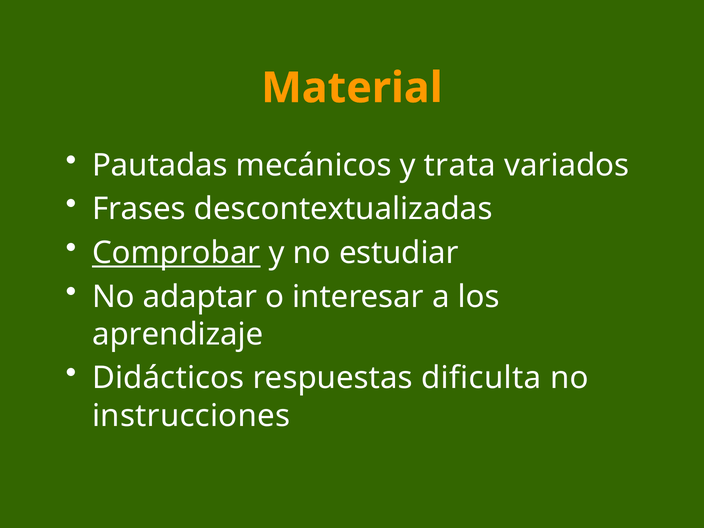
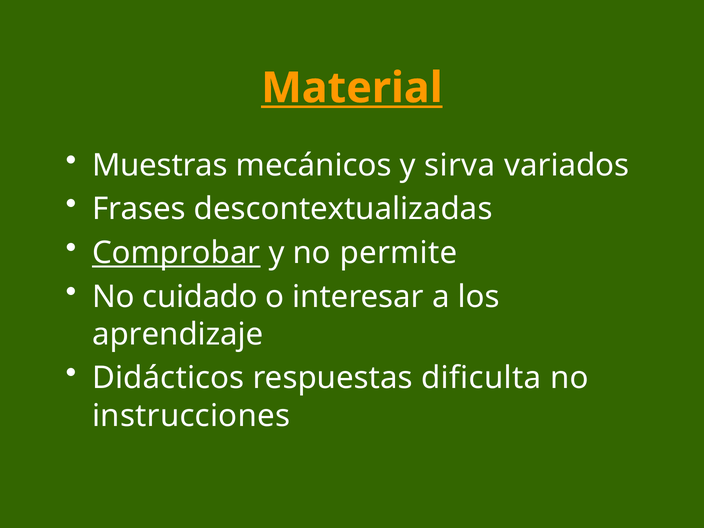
Material underline: none -> present (352, 88)
Pautadas: Pautadas -> Muestras (160, 165)
trata: trata -> sirva (460, 165)
estudiar: estudiar -> permite (399, 253)
adaptar: adaptar -> cuidado (200, 297)
